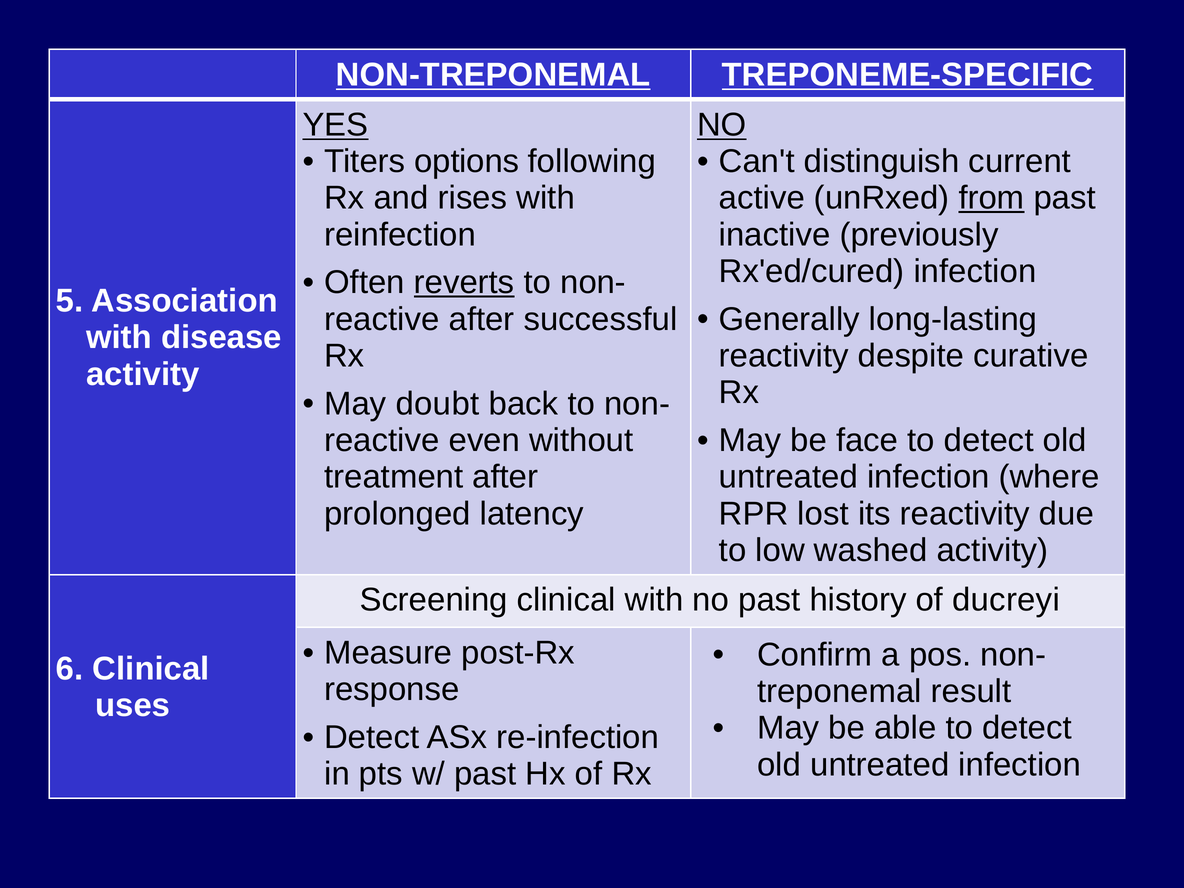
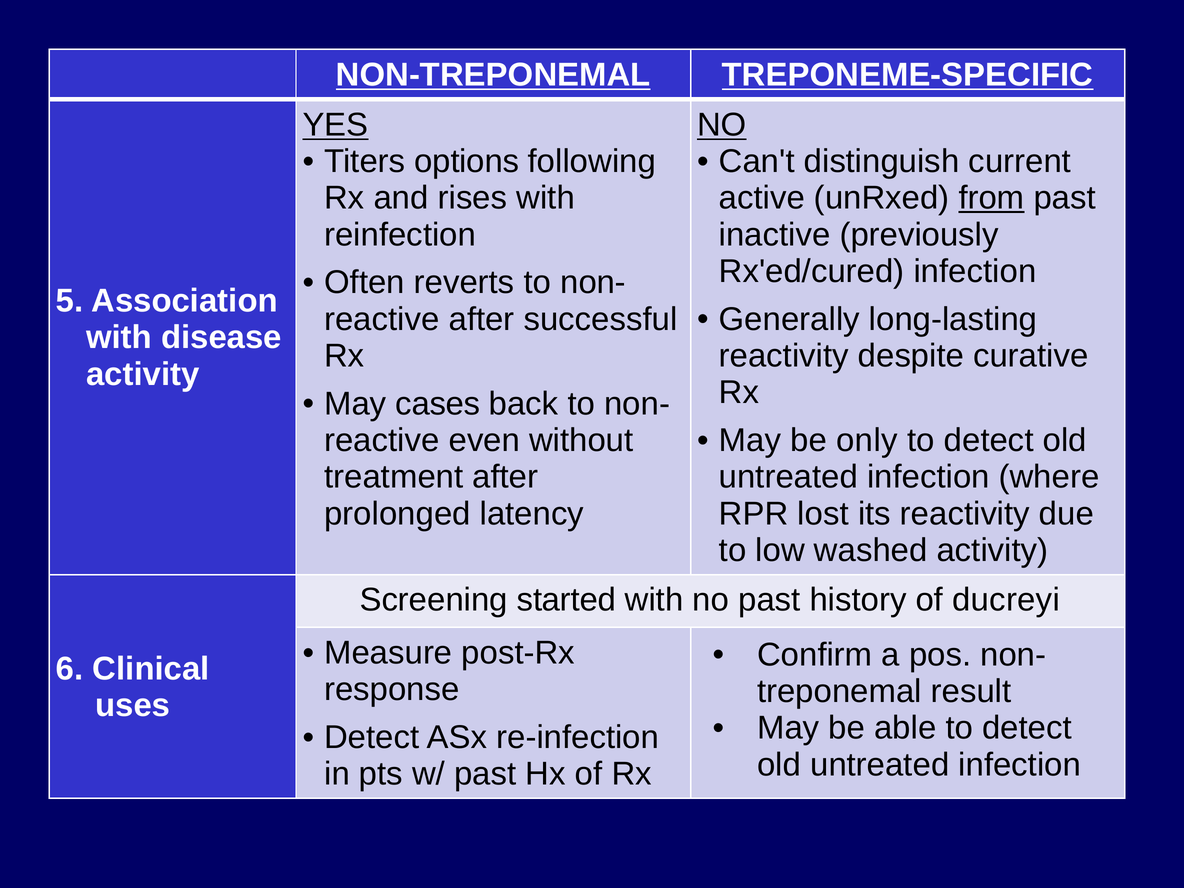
reverts underline: present -> none (464, 283)
doubt: doubt -> cases (438, 404)
face: face -> only (867, 440)
Screening clinical: clinical -> started (566, 600)
